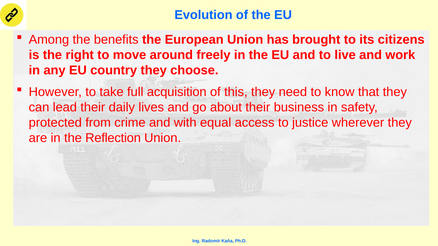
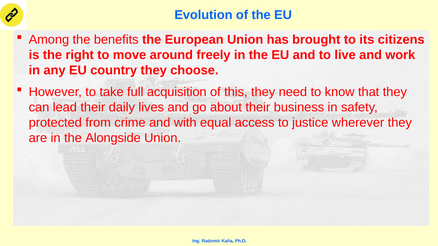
Reflection: Reflection -> Alongside (113, 138)
